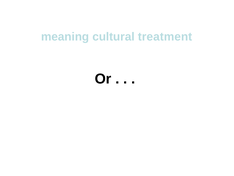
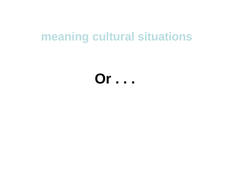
treatment: treatment -> situations (165, 37)
